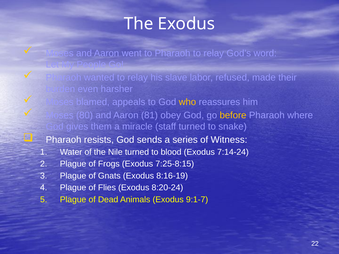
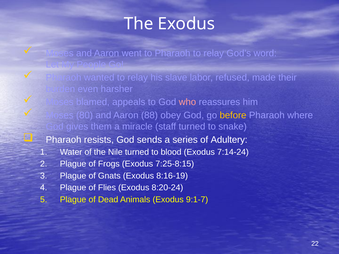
who colour: yellow -> pink (187, 102)
81: 81 -> 88 (149, 115)
Witness: Witness -> Adultery (229, 140)
